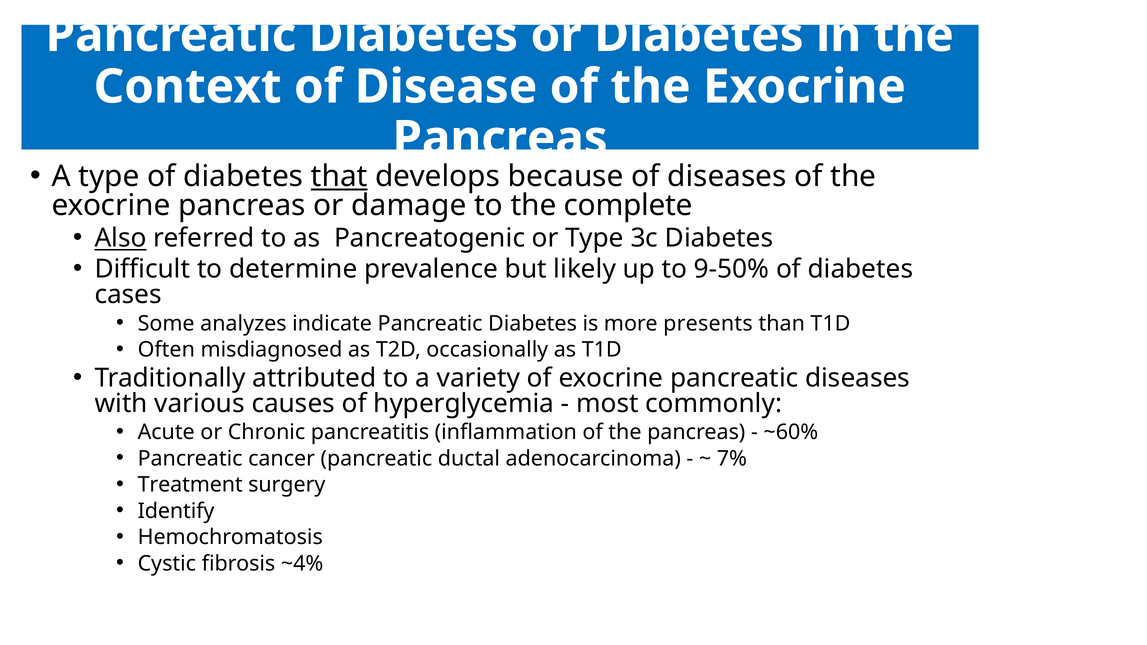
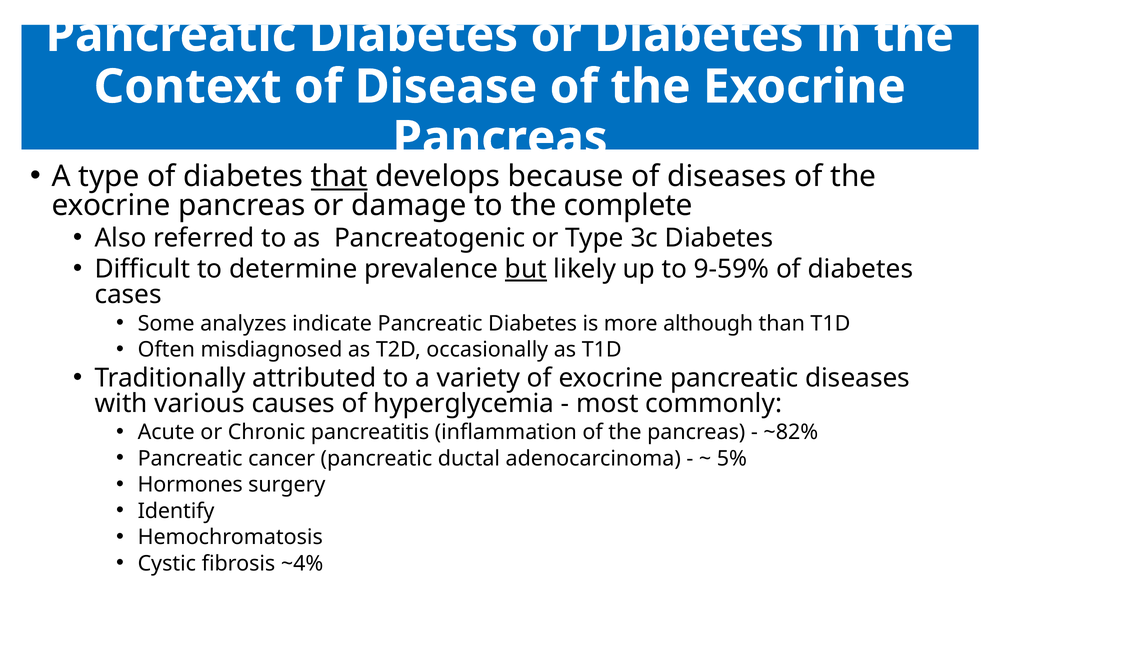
Also underline: present -> none (121, 238)
but underline: none -> present (526, 269)
9-50%: 9-50% -> 9-59% (732, 269)
presents: presents -> although (708, 324)
~60%: ~60% -> ~82% (791, 432)
7%: 7% -> 5% (732, 459)
Treatment: Treatment -> Hormones (190, 485)
